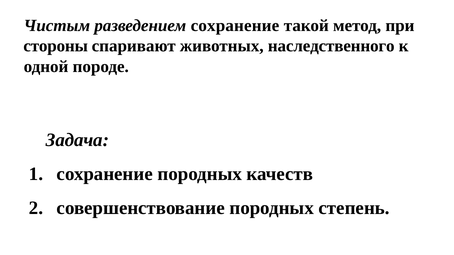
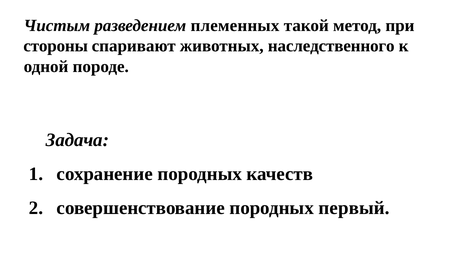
разведением сохранение: сохранение -> племенных (235, 26)
степень: степень -> первый (354, 208)
